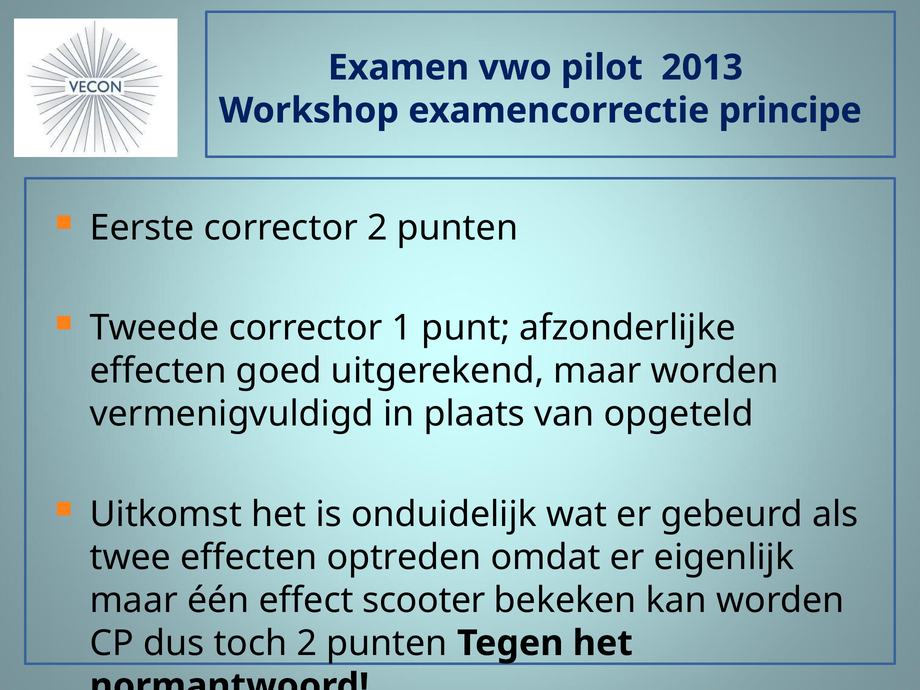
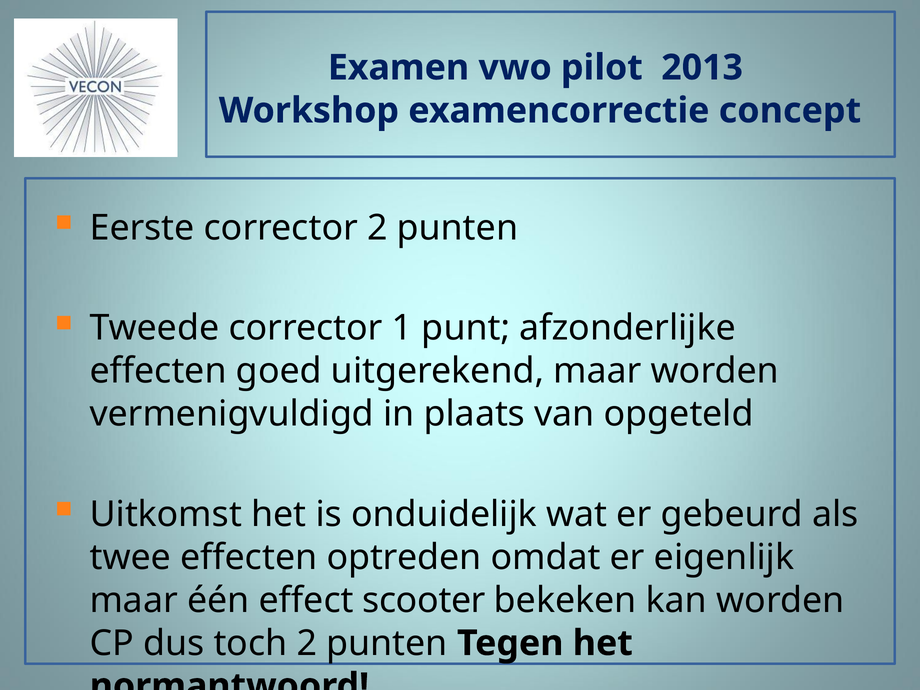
principe: principe -> concept (790, 111)
